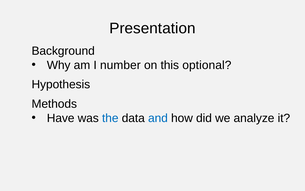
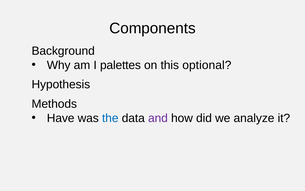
Presentation: Presentation -> Components (152, 28)
number: number -> palettes (120, 65)
and colour: blue -> purple (158, 118)
